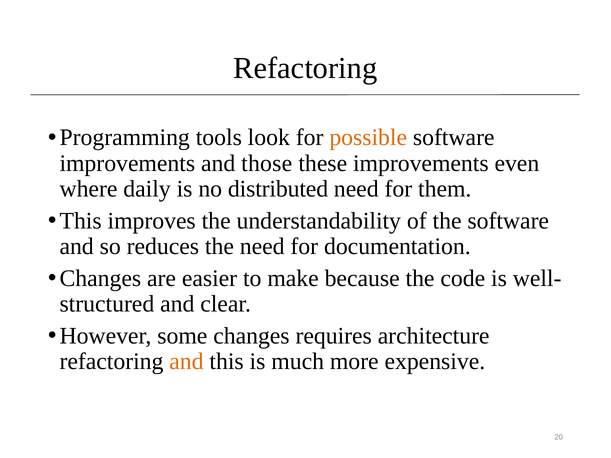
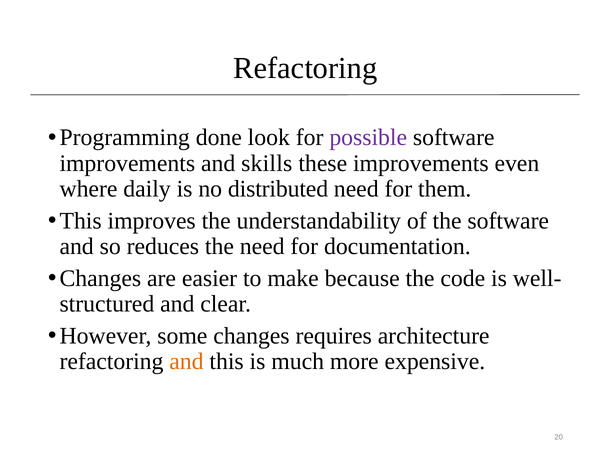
tools: tools -> done (219, 138)
possible colour: orange -> purple (368, 138)
those: those -> skills (267, 163)
